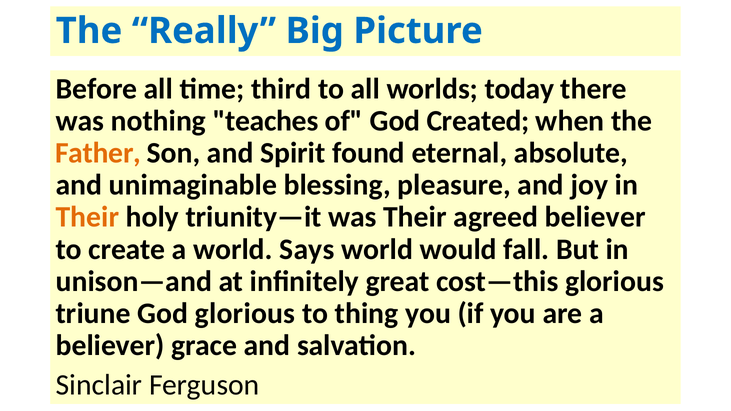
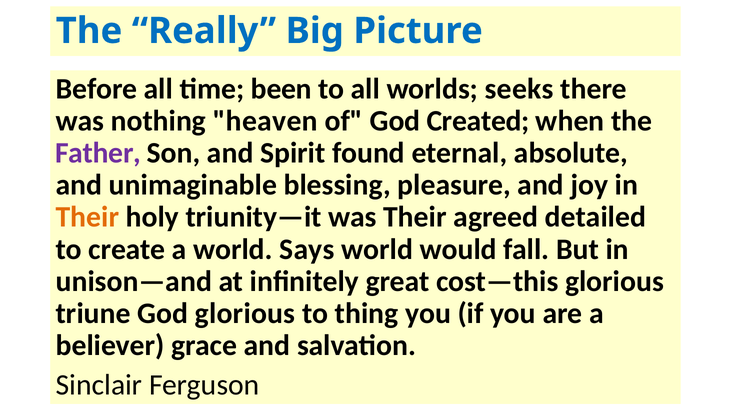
third: third -> been (281, 89)
today: today -> seeks (519, 89)
teaches: teaches -> heaven (265, 121)
Father colour: orange -> purple (98, 153)
agreed believer: believer -> detailed (595, 217)
